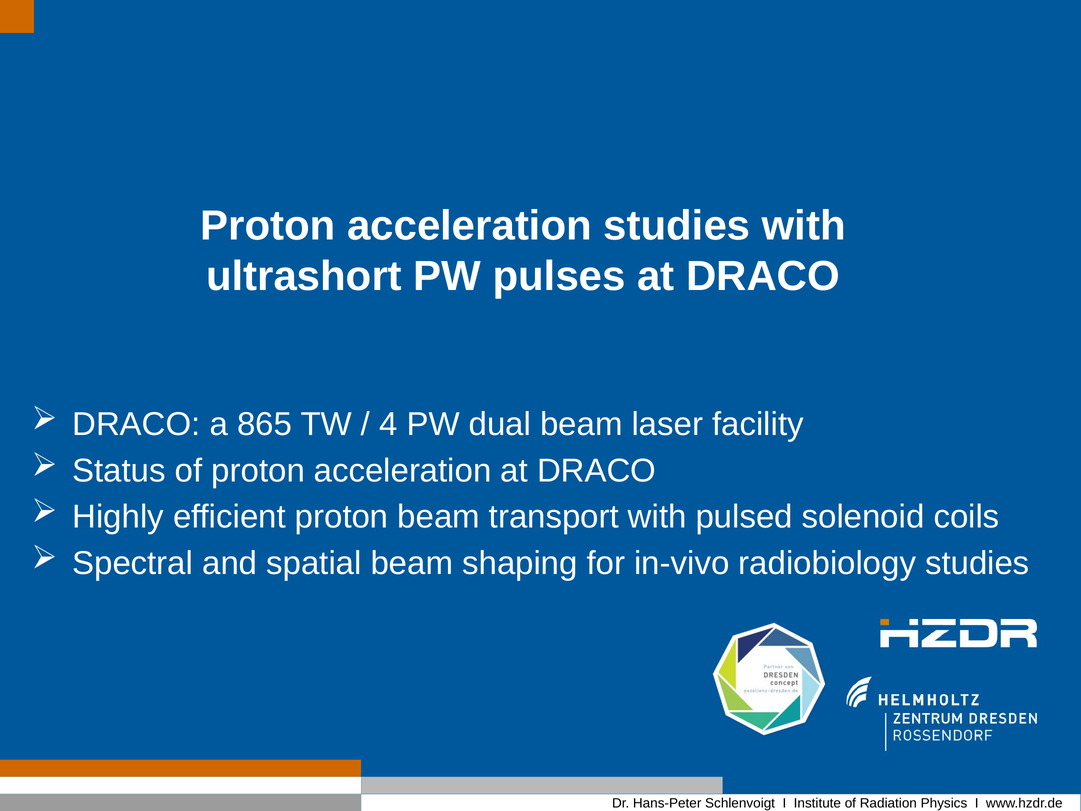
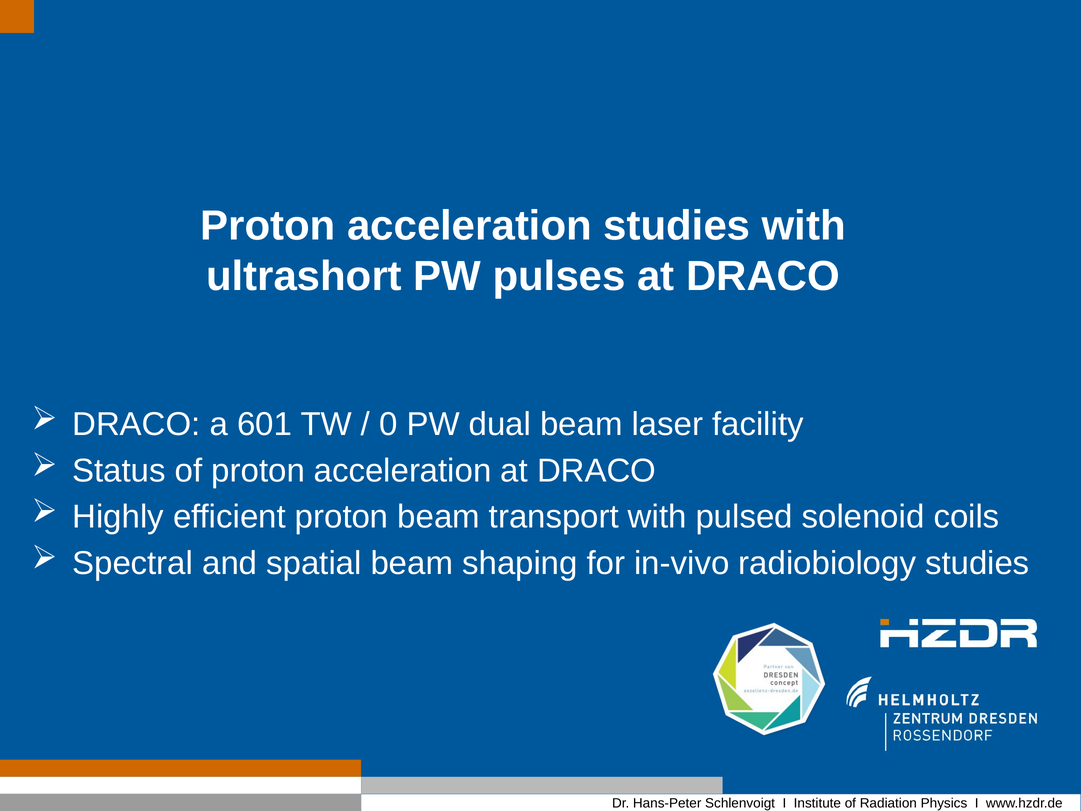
865: 865 -> 601 (265, 424)
4: 4 -> 0 (388, 424)
